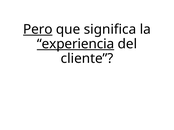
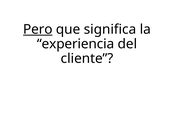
experiencia underline: present -> none (76, 44)
